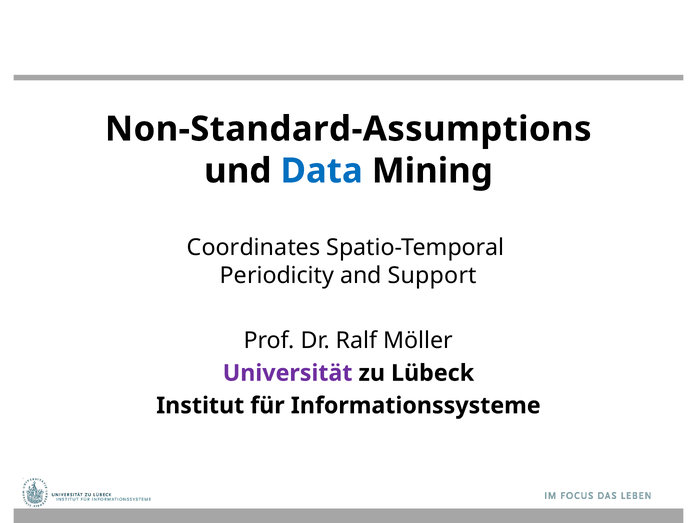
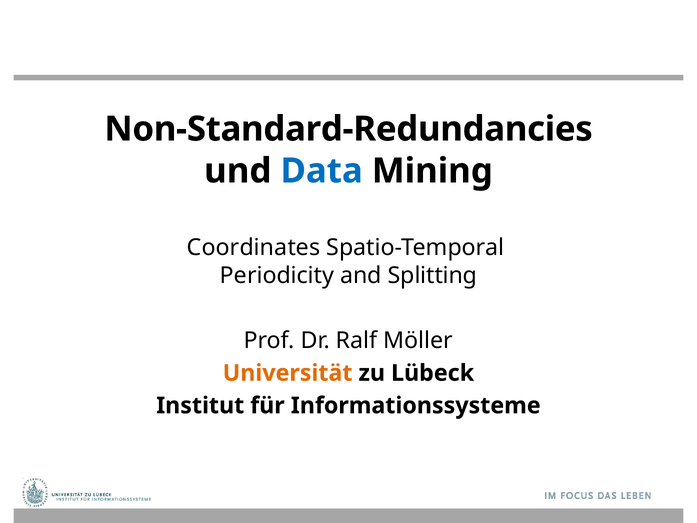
Non-Standard-Assumptions: Non-Standard-Assumptions -> Non-Standard-Redundancies (349, 129)
Support: Support -> Splitting (432, 275)
Universität colour: purple -> orange (288, 373)
